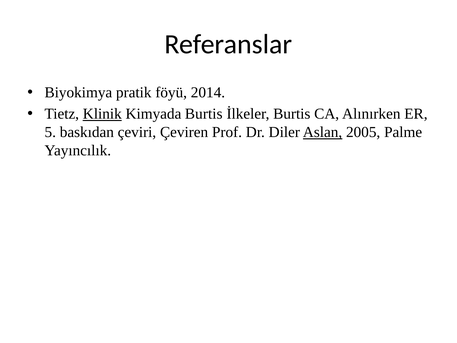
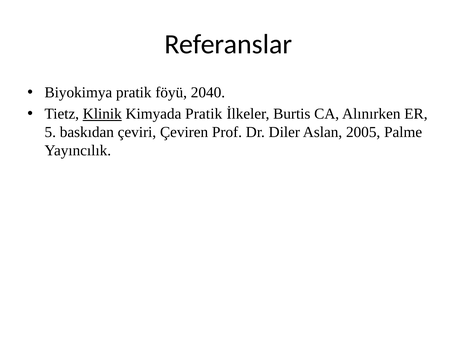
2014: 2014 -> 2040 (208, 92)
Kimyada Burtis: Burtis -> Pratik (204, 114)
Aslan underline: present -> none (323, 132)
